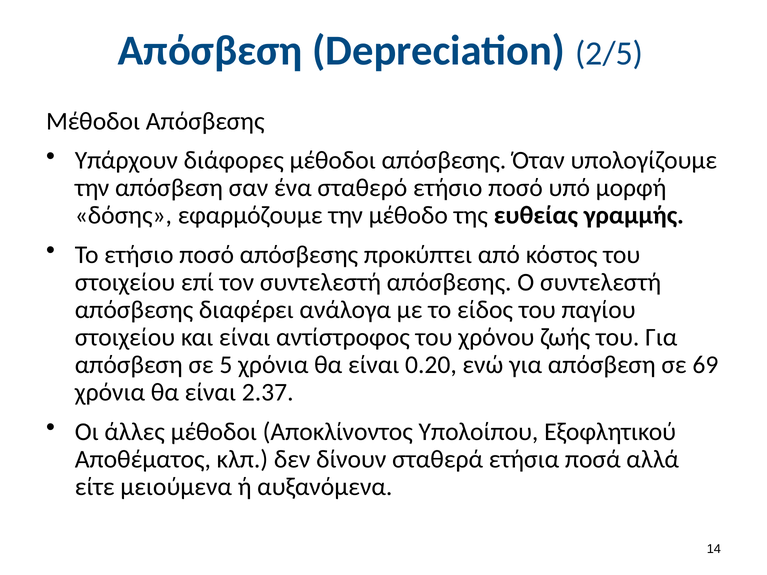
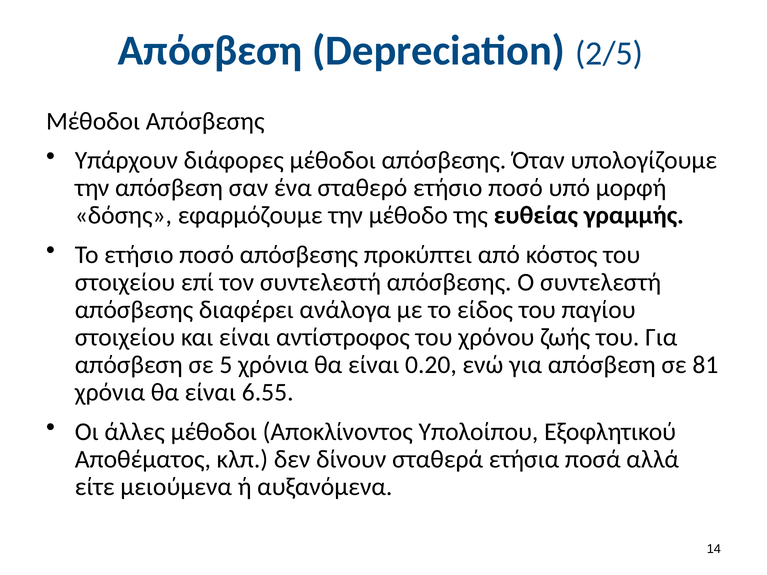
69: 69 -> 81 (705, 365)
2.37: 2.37 -> 6.55 (268, 393)
